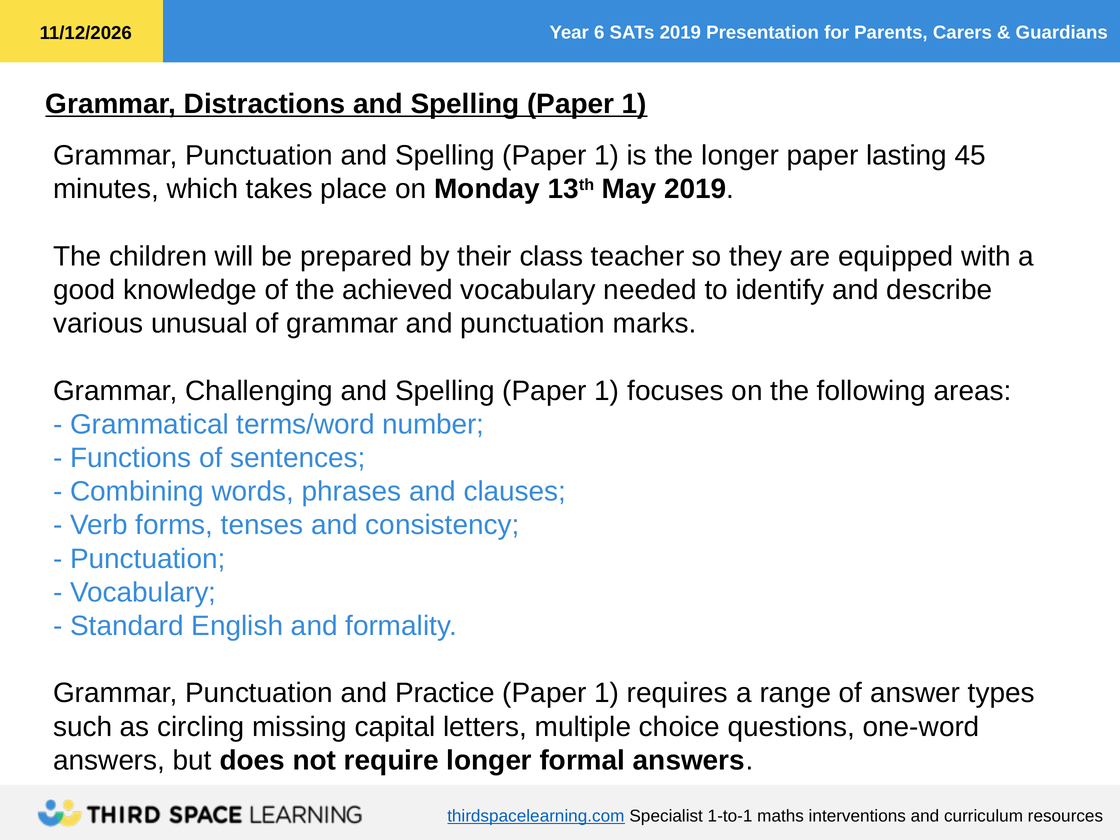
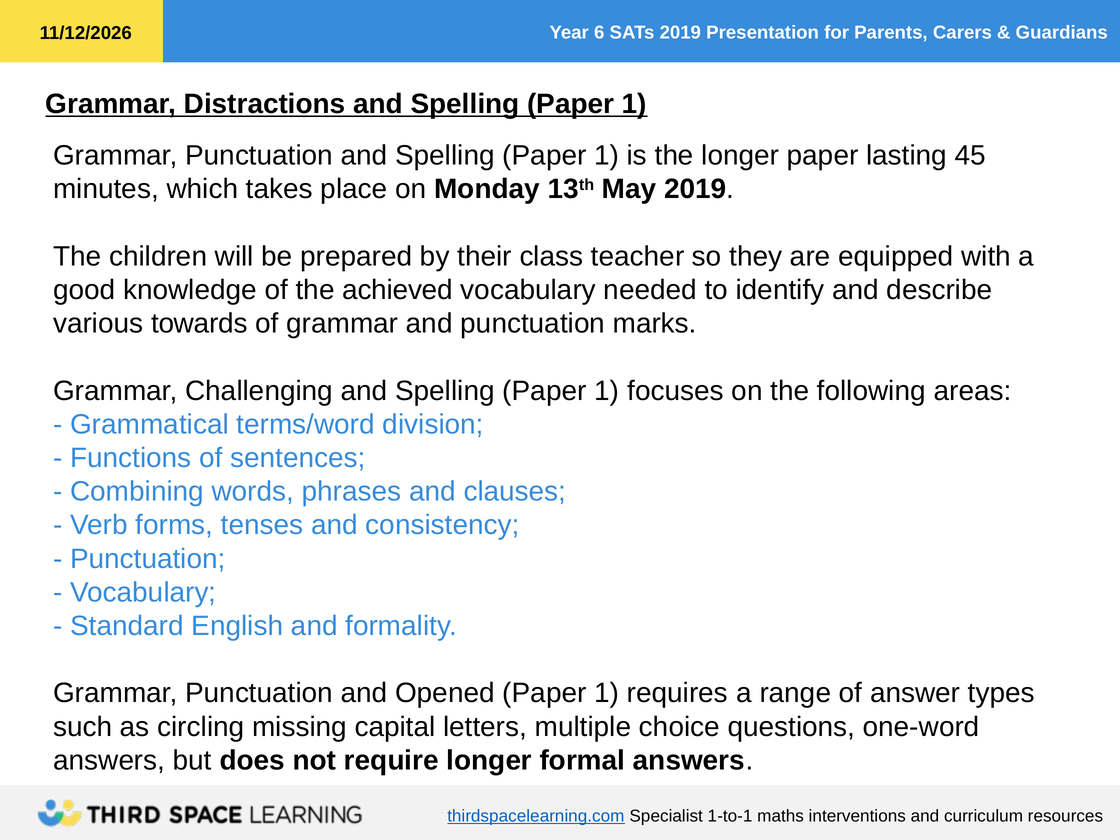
unusual: unusual -> towards (199, 324)
number: number -> division (433, 424)
Practice: Practice -> Opened (445, 693)
